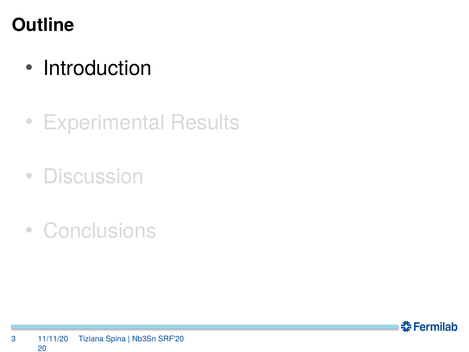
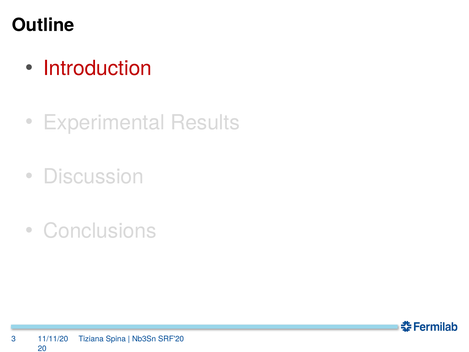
Introduction colour: black -> red (97, 68)
